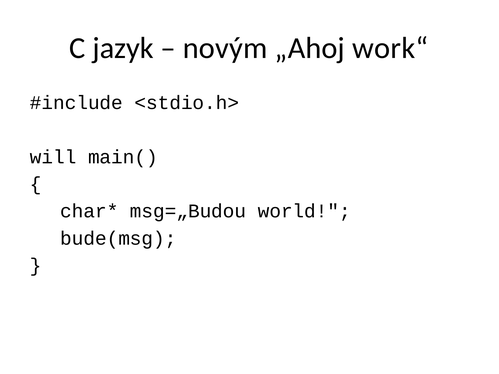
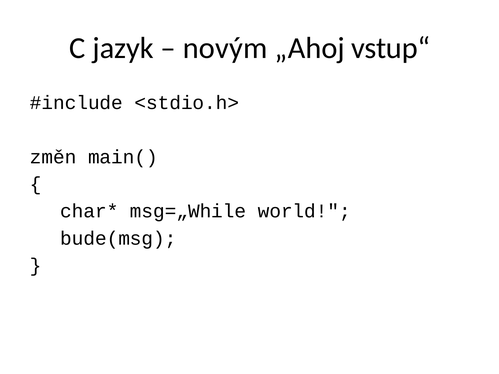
work“: work“ -> vstup“ (391, 48)
will: will -> změn (53, 157)
msg=„Budou: msg=„Budou -> msg=„While (188, 211)
